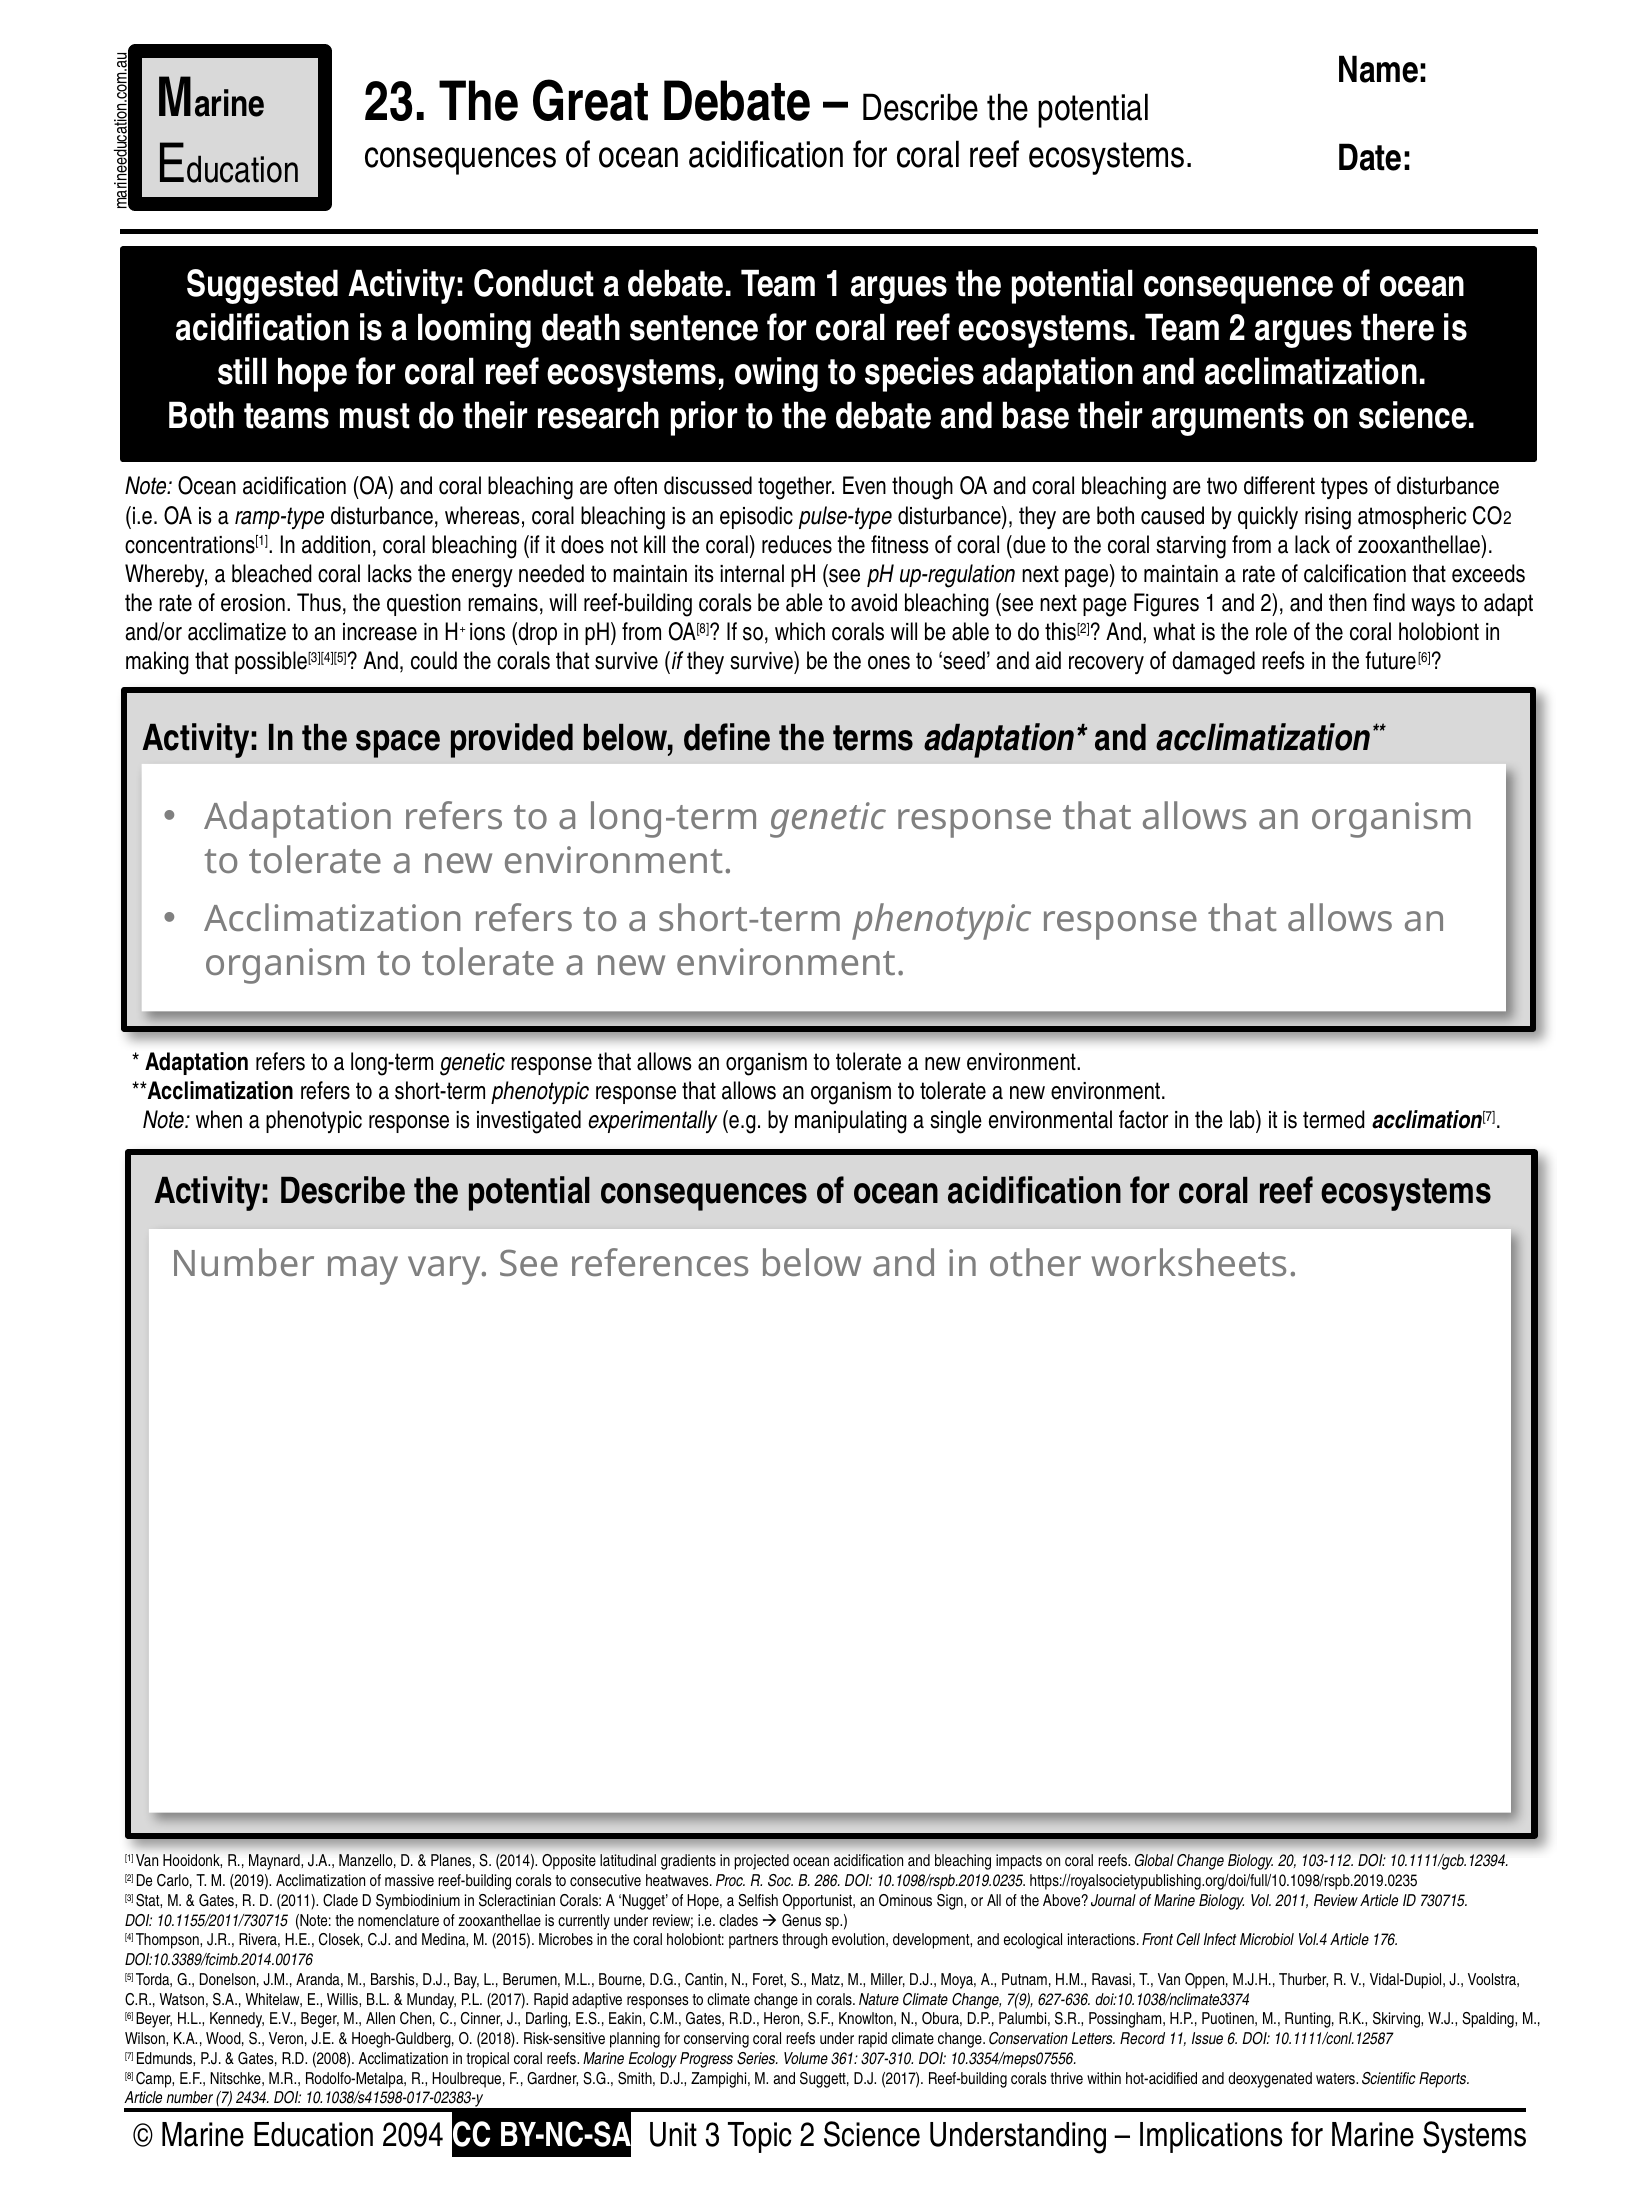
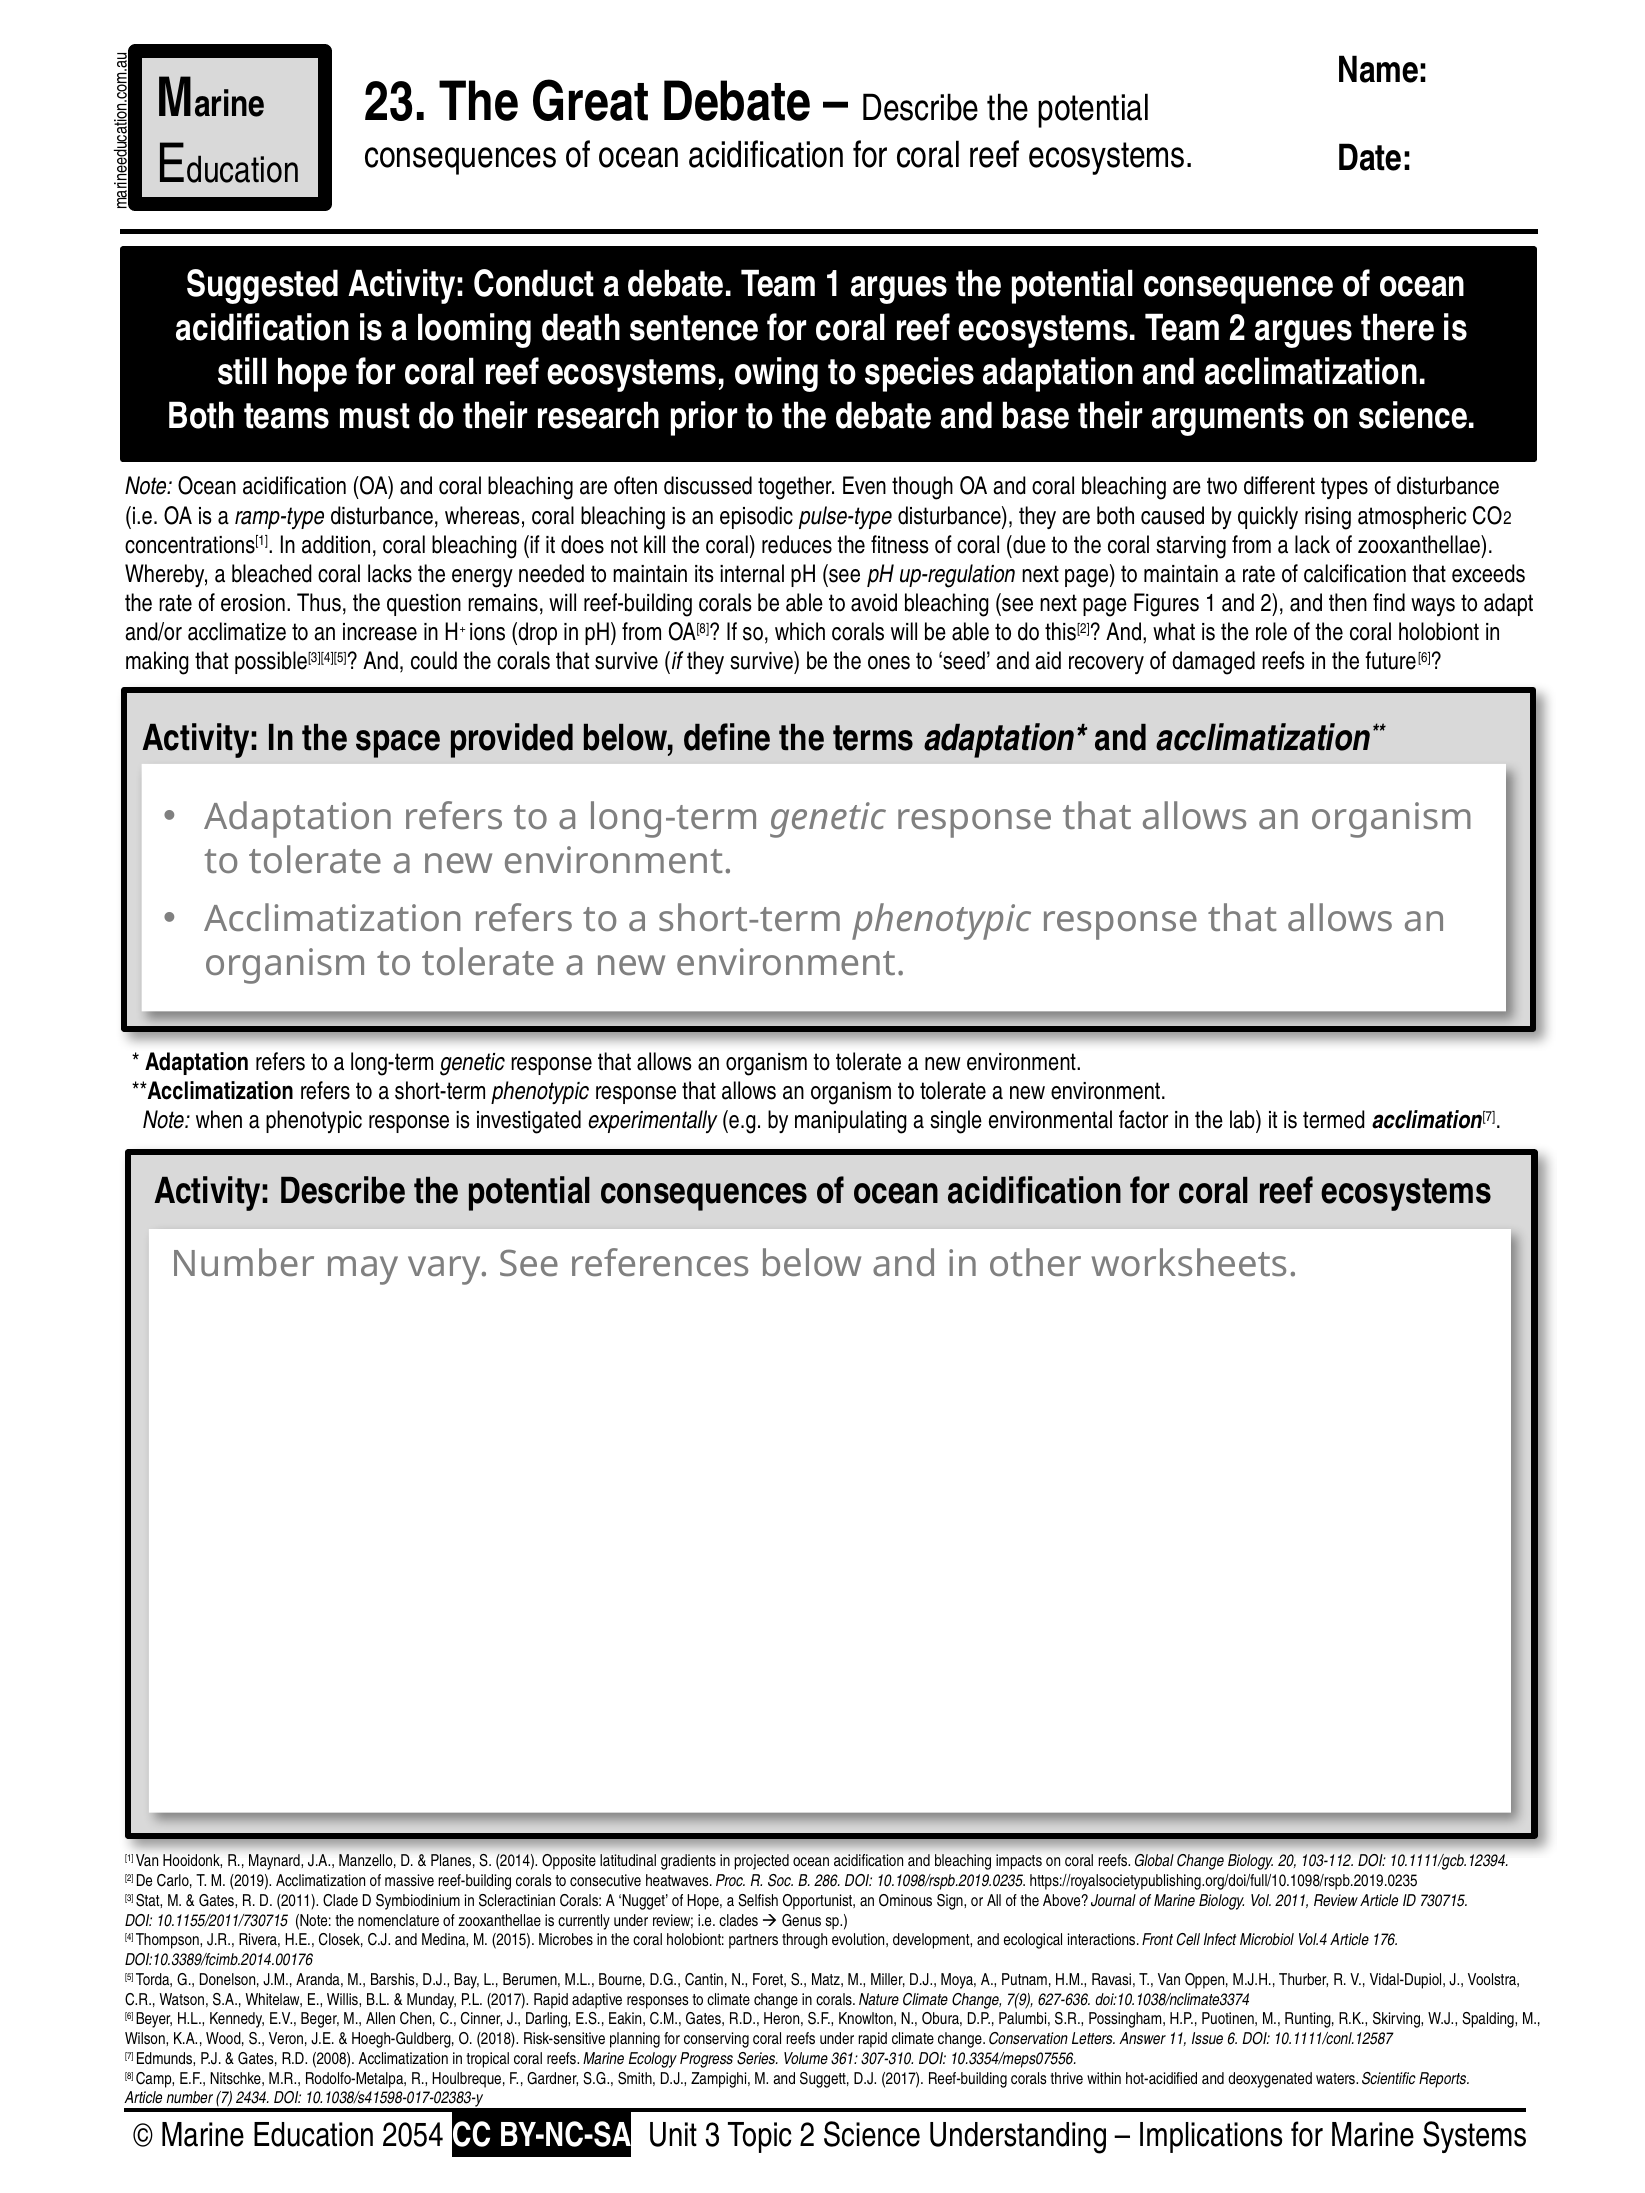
Record: Record -> Answer (1143, 2040)
2094: 2094 -> 2054 (413, 2135)
